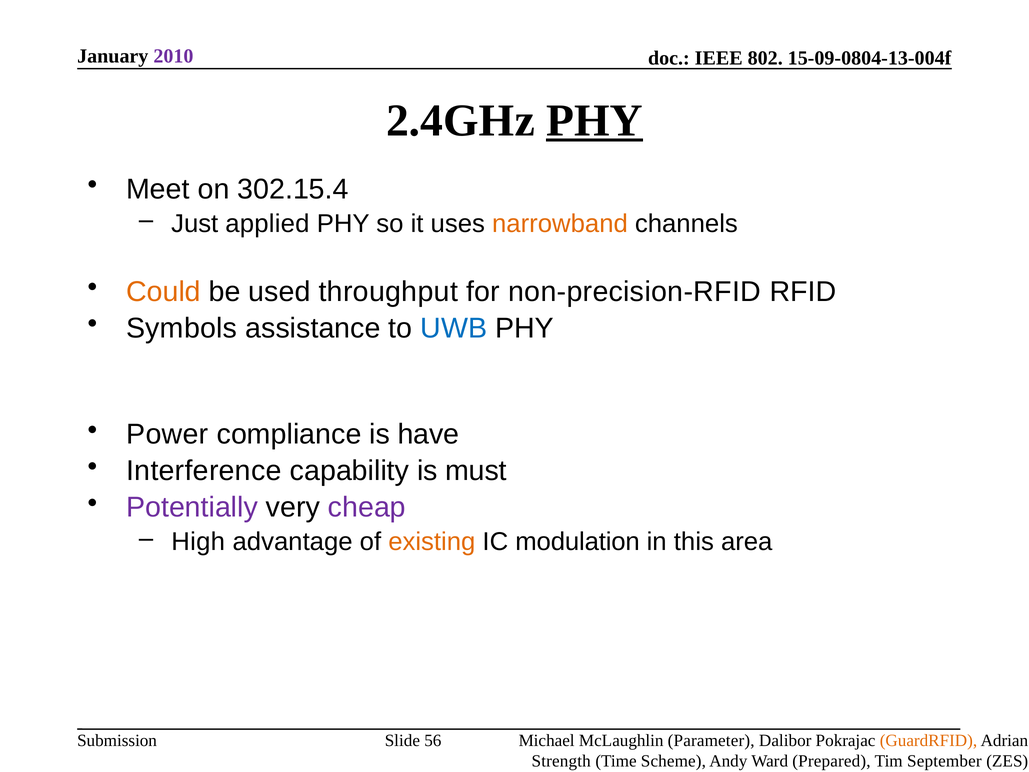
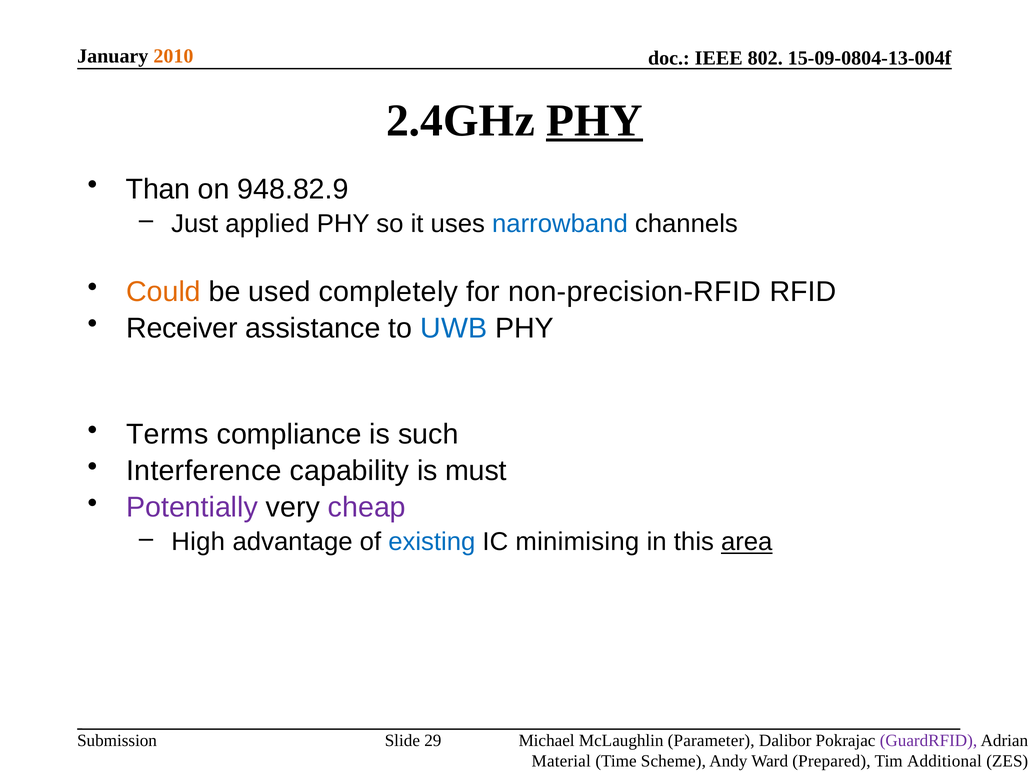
2010 colour: purple -> orange (173, 56)
Meet: Meet -> Than (158, 189)
302.15.4: 302.15.4 -> 948.82.9 (293, 189)
narrowband colour: orange -> blue (560, 224)
throughput: throughput -> completely (388, 292)
Symbols: Symbols -> Receiver (182, 328)
Power: Power -> Terms (167, 434)
have: have -> such (428, 434)
existing colour: orange -> blue (432, 542)
modulation: modulation -> minimising (577, 542)
area underline: none -> present (747, 542)
56: 56 -> 29 (433, 740)
GuardRFID colour: orange -> purple (928, 740)
Strength: Strength -> Material (561, 761)
September: September -> Additional (944, 761)
